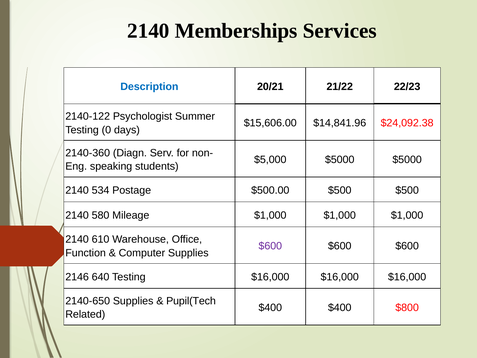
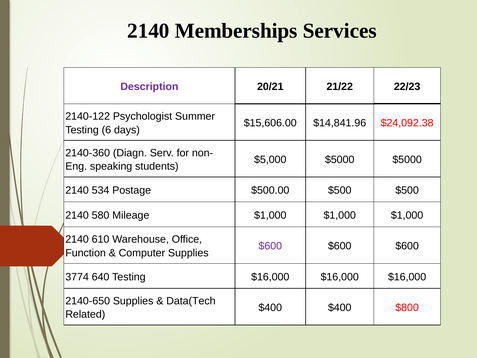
Description colour: blue -> purple (149, 87)
0: 0 -> 6 (106, 130)
2146: 2146 -> 3774 (77, 277)
Pupil(Tech: Pupil(Tech -> Data(Tech (191, 301)
